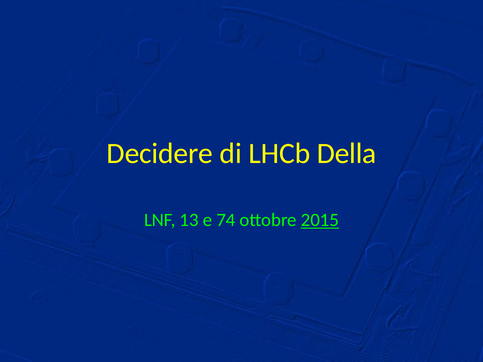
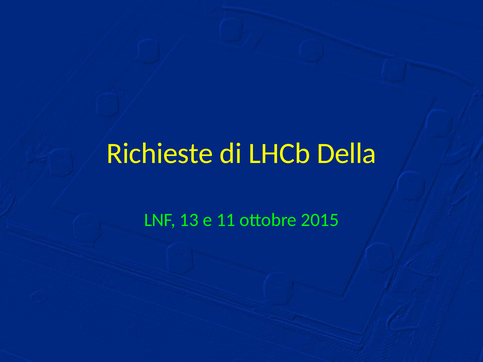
Decidere: Decidere -> Richieste (160, 153)
74: 74 -> 11 (226, 220)
2015 underline: present -> none (320, 220)
